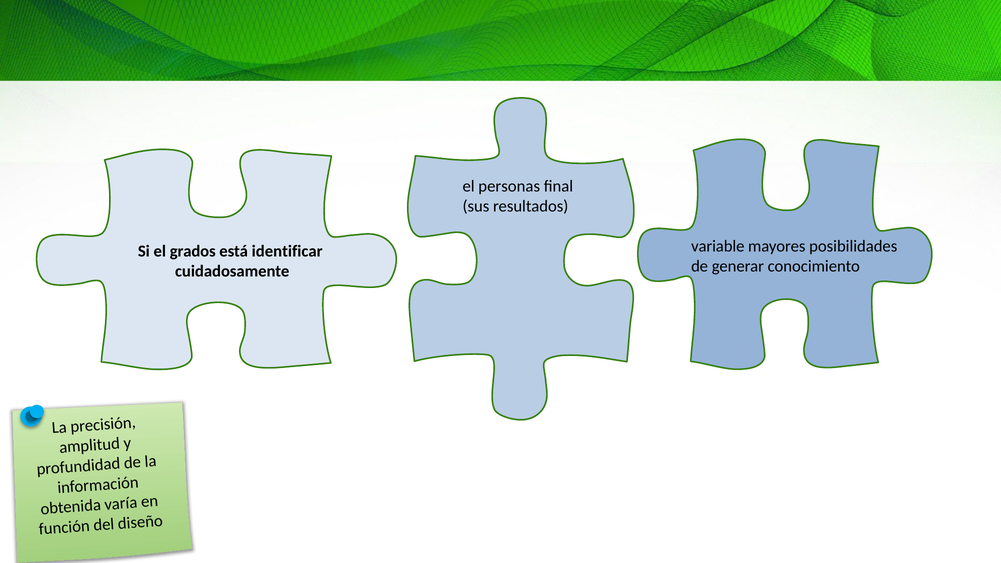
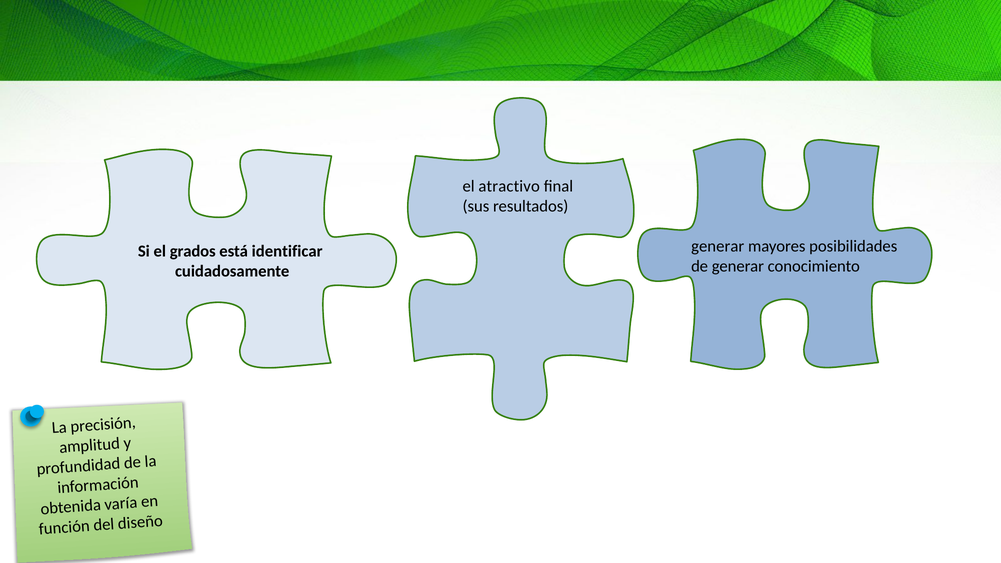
personas: personas -> atractivo (509, 186)
variable: variable -> generar (718, 246)
